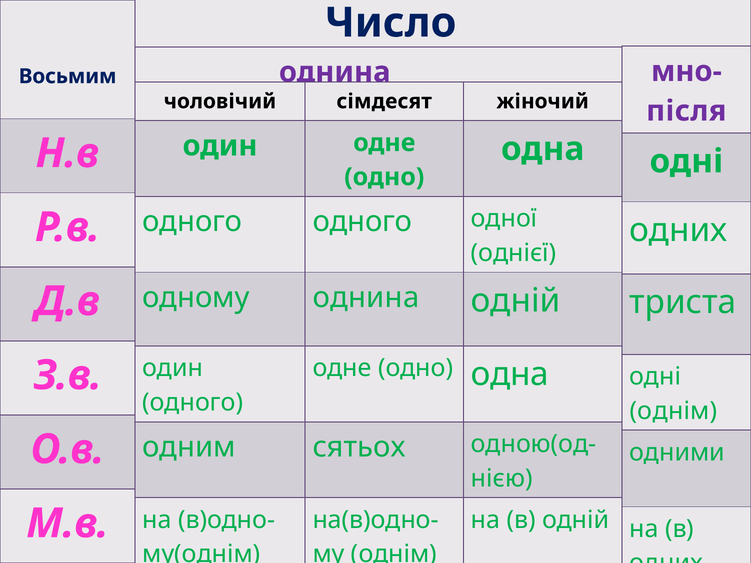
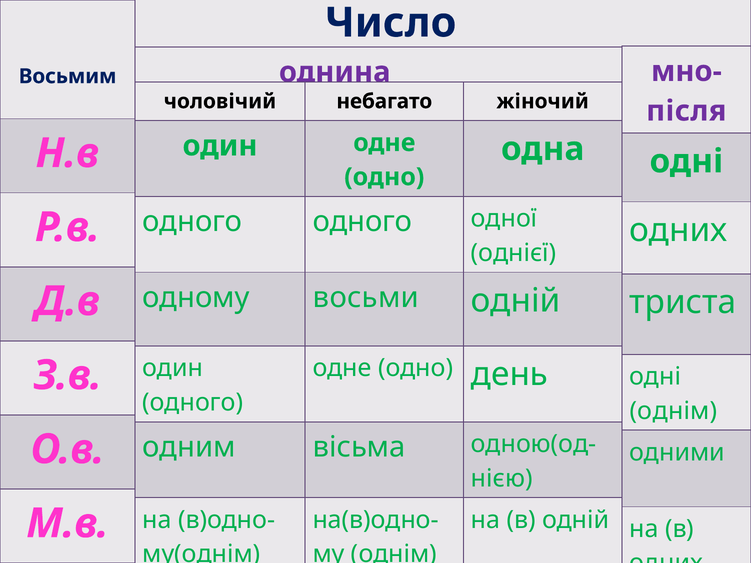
сімдесят: сімдесят -> небагато (384, 101)
одному однина: однина -> восьми (366, 298)
одна: одна -> день (510, 375)
сятьох: сятьох -> вісьма (359, 447)
